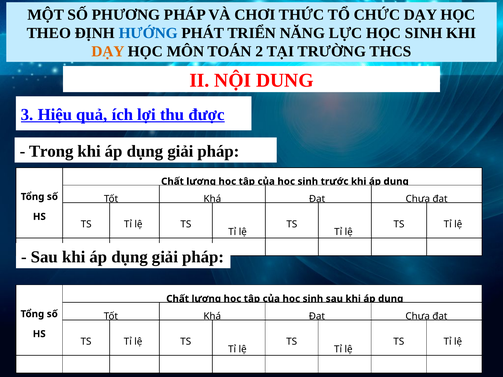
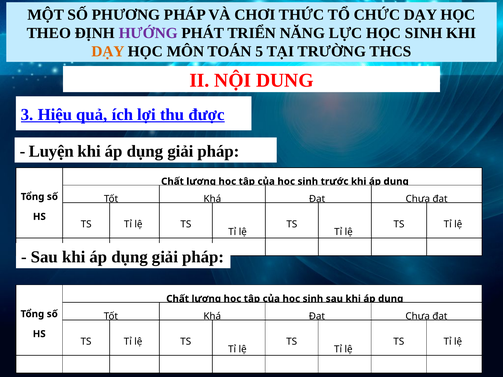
HƯỚNG colour: blue -> purple (148, 33)
2: 2 -> 5 (259, 52)
Trong: Trong -> Luyện (51, 151)
